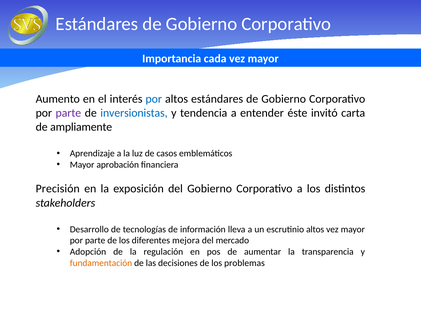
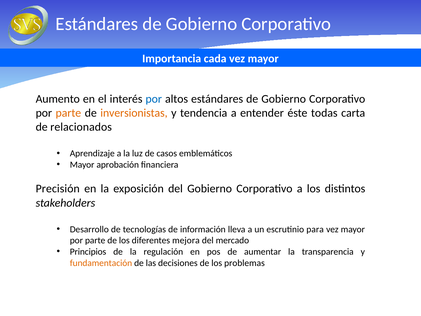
parte colour: purple -> orange (68, 113)
inversionistas colour: blue -> orange (134, 113)
invitó: invitó -> todas (324, 113)
ampliamente: ampliamente -> relacionados (81, 127)
escrutinio altos: altos -> para (315, 229)
Adopción: Adopción -> Principios (88, 252)
